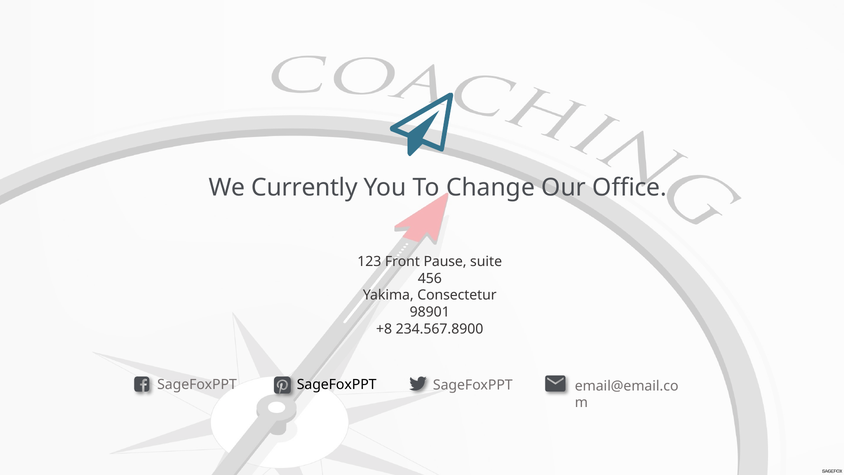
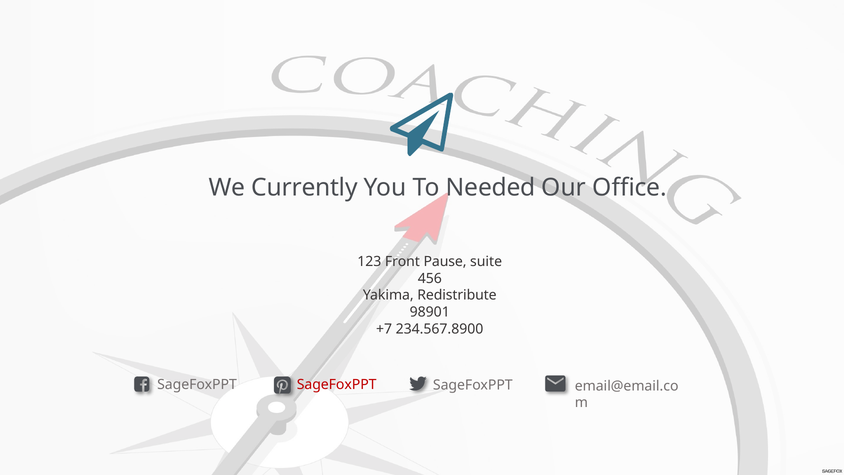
Change: Change -> Needed (491, 188)
Consectetur: Consectetur -> Redistribute (457, 295)
+8: +8 -> +7 (384, 329)
SageFoxPPT colour: black -> red (337, 384)
